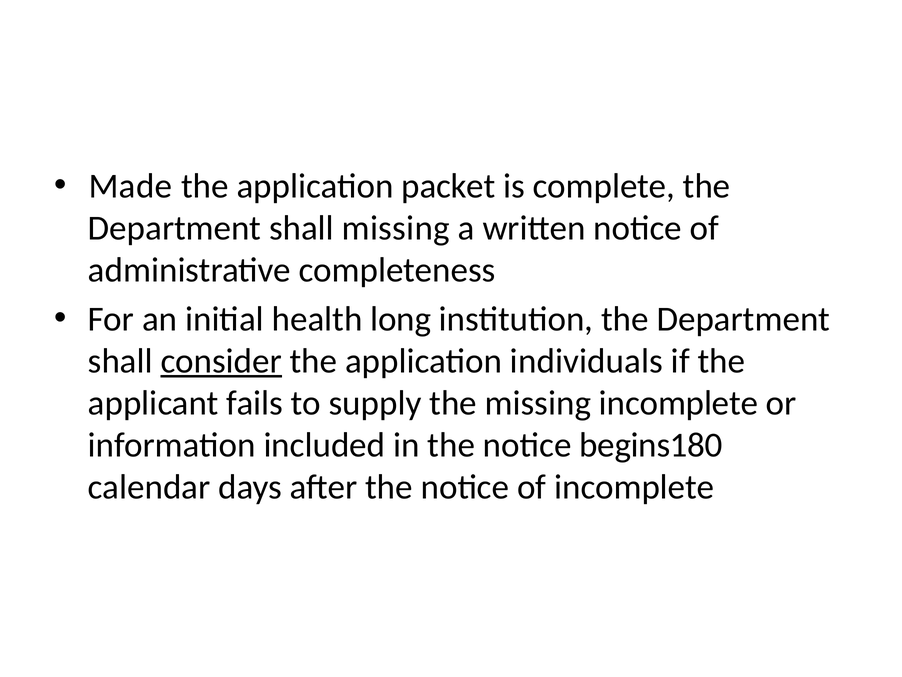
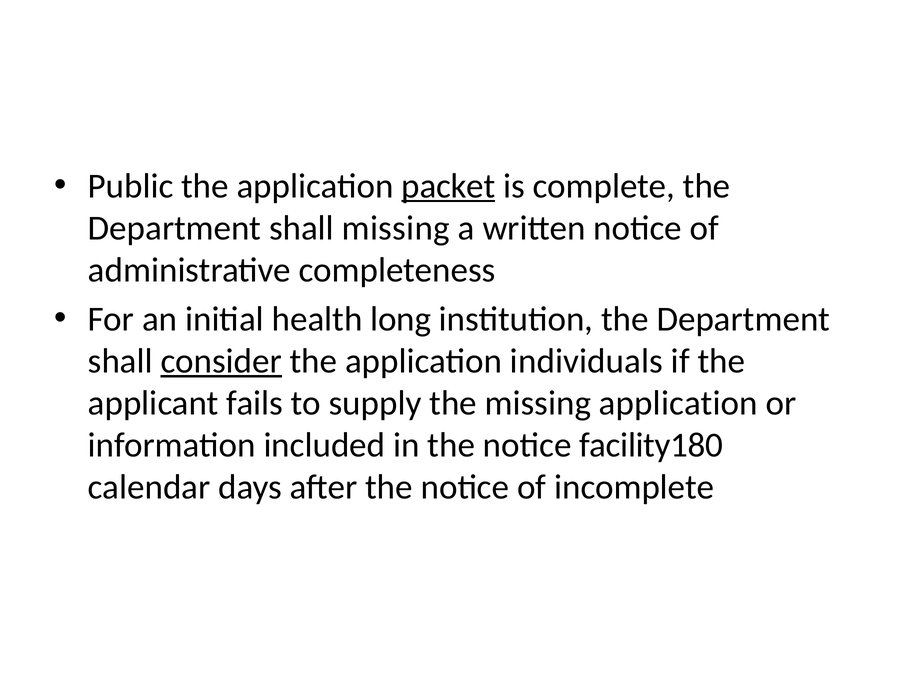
Made: Made -> Public (131, 186)
packet underline: none -> present (448, 186)
missing incomplete: incomplete -> application (678, 403)
begins180: begins180 -> facility180 (651, 445)
